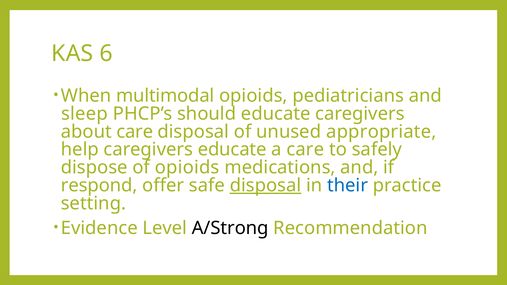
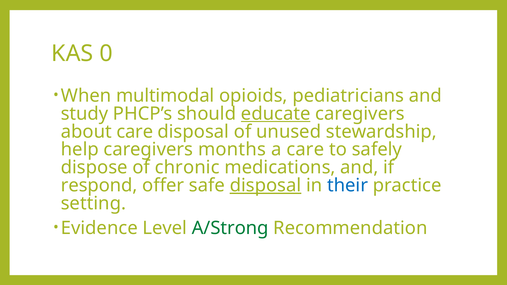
6: 6 -> 0 (106, 53)
sleep: sleep -> study (85, 114)
educate underline: none -> present (276, 114)
appropriate: appropriate -> stewardship (381, 132)
caregivers educate: educate -> months (232, 150)
of opioids: opioids -> chronic (187, 168)
A/Strong colour: black -> green (230, 228)
